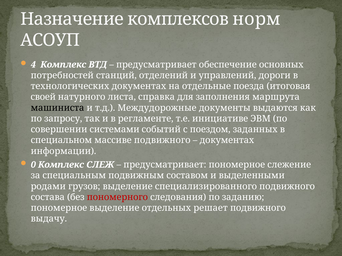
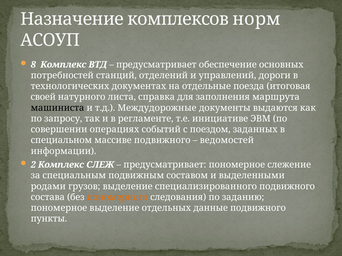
4: 4 -> 8 (33, 65)
системами: системами -> операциях (114, 130)
документах: документах -> ведомостей (227, 141)
0: 0 -> 2 (33, 165)
пономерного colour: red -> orange (117, 197)
решает: решает -> данные (211, 208)
выдачу: выдачу -> пункты (49, 219)
